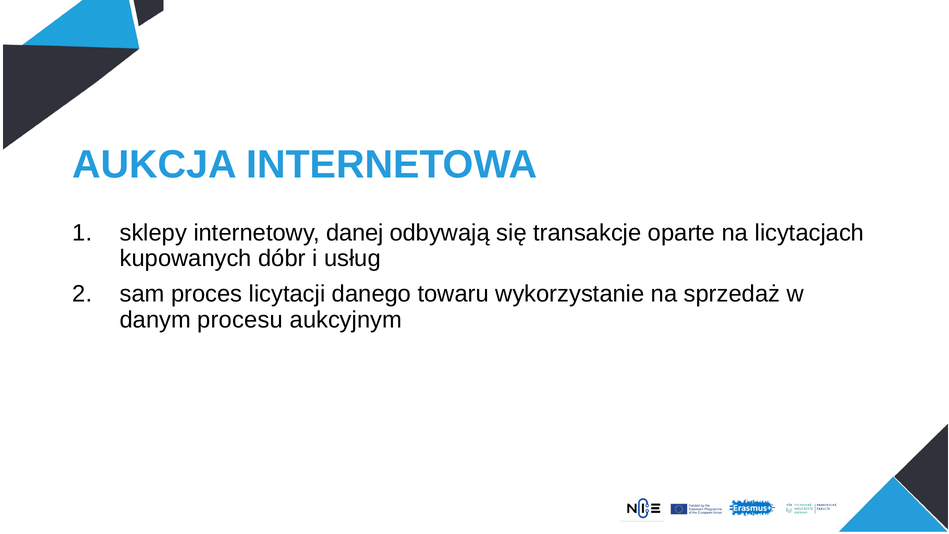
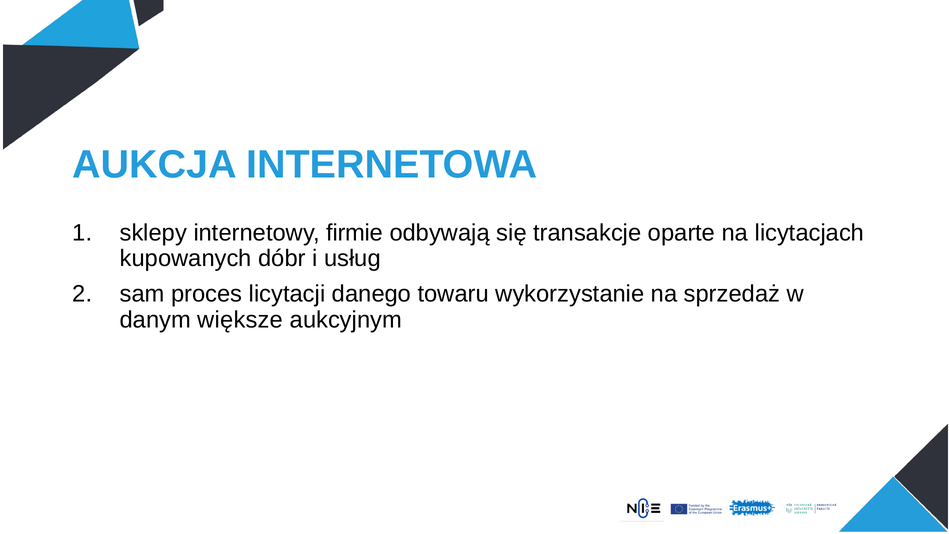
danej: danej -> firmie (355, 233)
procesu: procesu -> większe (240, 320)
